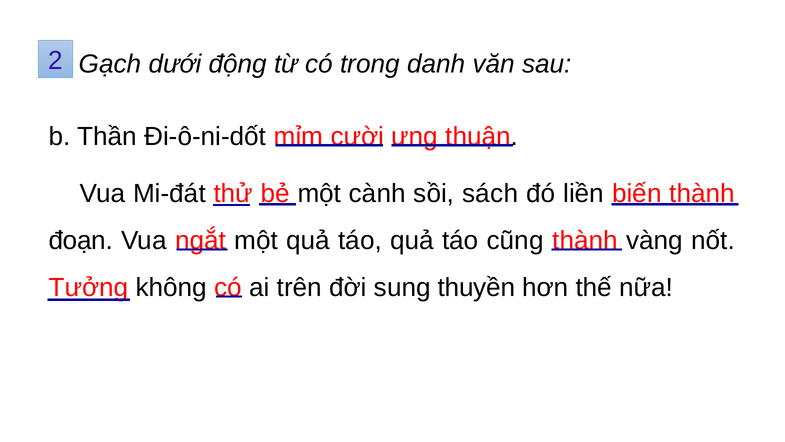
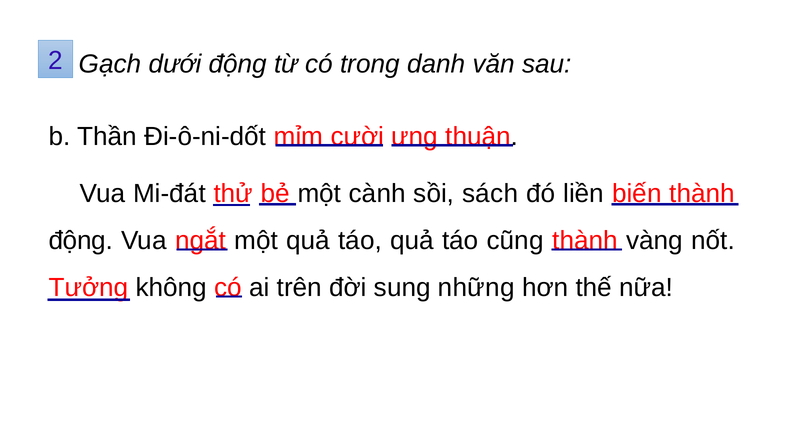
đoạn: đoạn -> động (81, 240)
thuyền: thuyền -> những (476, 288)
